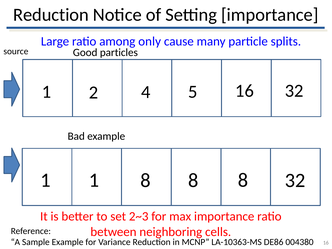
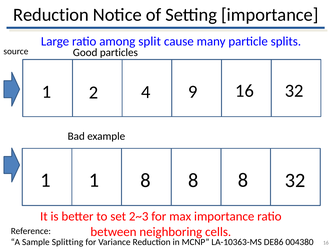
only: only -> split (150, 41)
5: 5 -> 9 (193, 92)
Sample Example: Example -> Splitting (68, 242)
